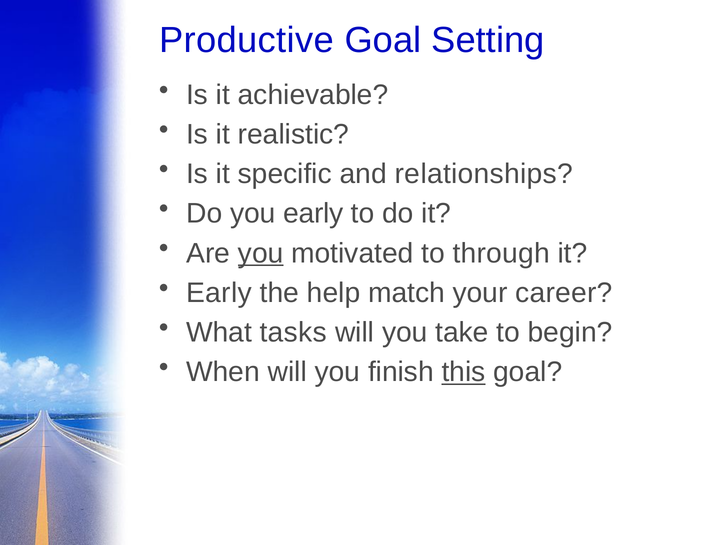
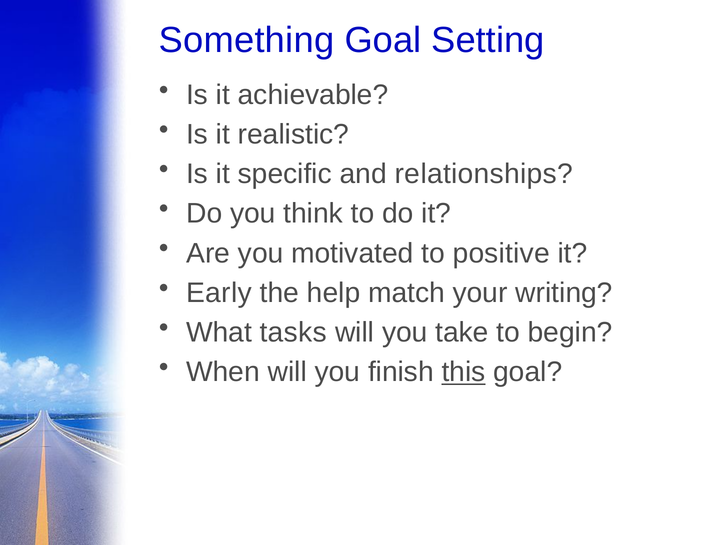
Productive: Productive -> Something (247, 40)
you early: early -> think (313, 214)
you underline: present -> none (261, 253)
through: through -> positive (501, 253)
career: career -> writing (564, 293)
